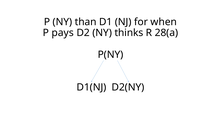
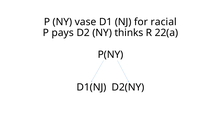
than: than -> vase (86, 22)
when: when -> racial (164, 22)
28(a: 28(a -> 22(a (166, 33)
